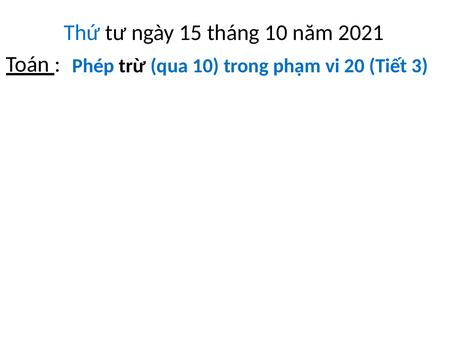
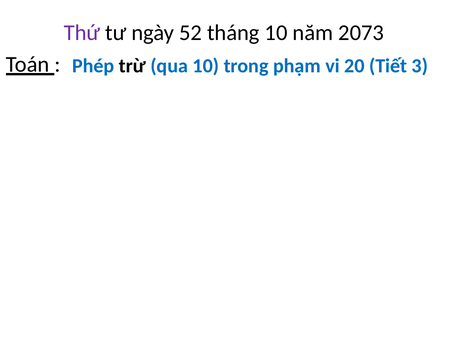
Thứ colour: blue -> purple (82, 33)
15: 15 -> 52 (190, 33)
2021: 2021 -> 2073 (361, 33)
